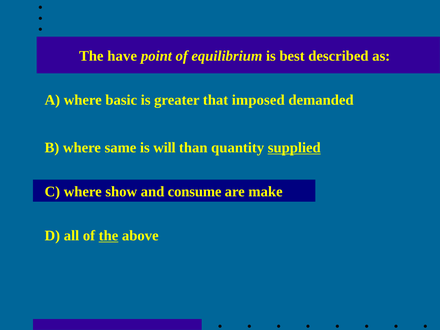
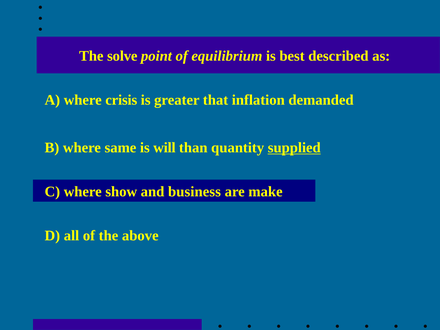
have: have -> solve (122, 56)
basic: basic -> crisis (121, 100)
imposed: imposed -> inflation (258, 100)
consume: consume -> business (194, 192)
the underline: present -> none (109, 236)
